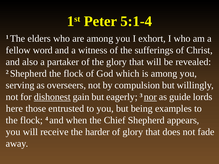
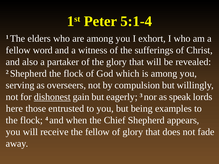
nor underline: present -> none (150, 97)
guide: guide -> speak (180, 97)
the harder: harder -> fellow (97, 132)
